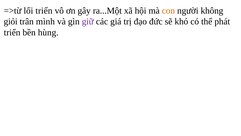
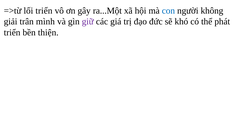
con colour: orange -> blue (168, 11)
giỏi: giỏi -> giải (11, 22)
hùng: hùng -> thiện (48, 32)
